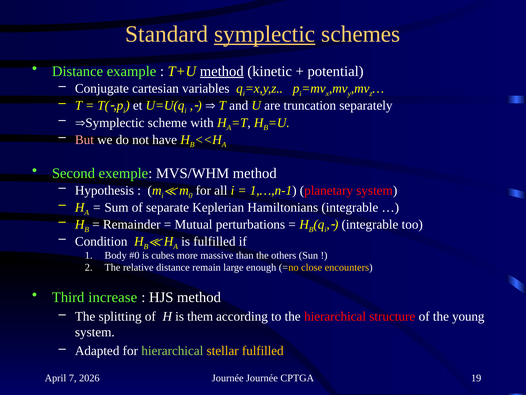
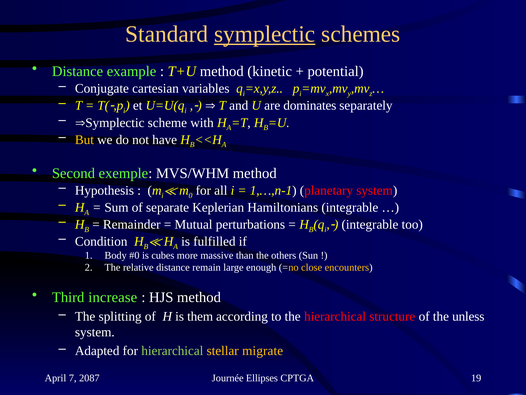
method underline: present -> none (222, 71)
truncation: truncation -> dominates (310, 106)
But colour: pink -> yellow (84, 139)
young: young -> unless (468, 316)
stellar fulfilled: fulfilled -> migrate (263, 350)
2026: 2026 -> 2087 (89, 378)
Journée Journée: Journée -> Ellipses (262, 378)
